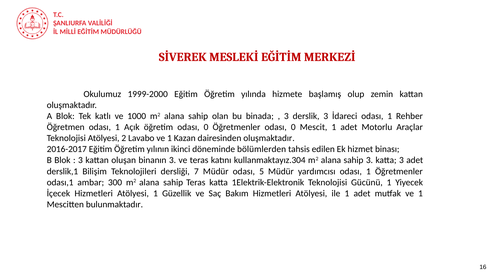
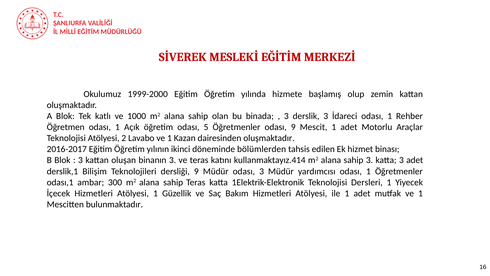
öğretim odası 0: 0 -> 5 (206, 127)
Öğretmenler odası 0: 0 -> 9 (293, 127)
kullanmaktayız.304: kullanmaktayız.304 -> kullanmaktayız.414 (270, 160)
dersliği 7: 7 -> 9 (196, 171)
odası 5: 5 -> 3 (262, 171)
Gücünü: Gücünü -> Dersleri (367, 182)
